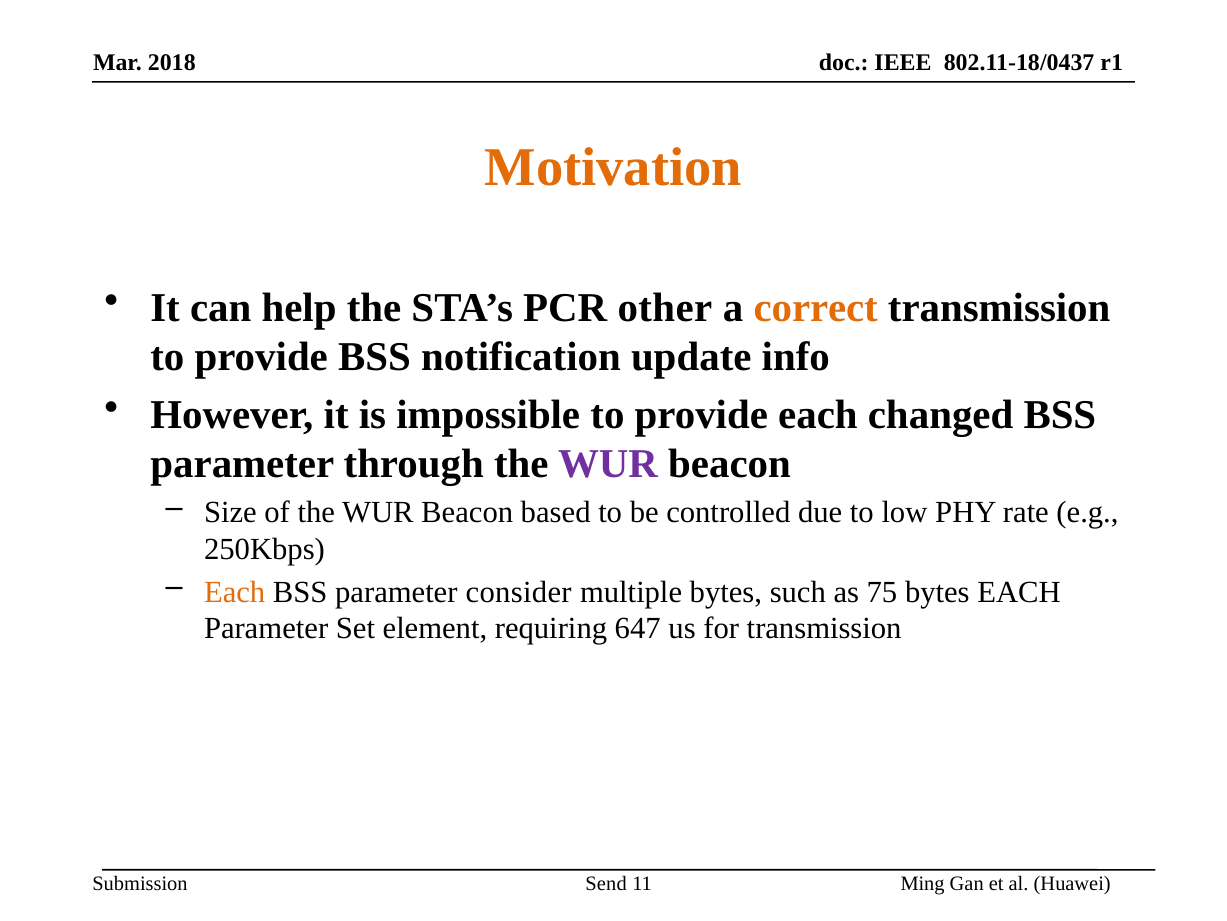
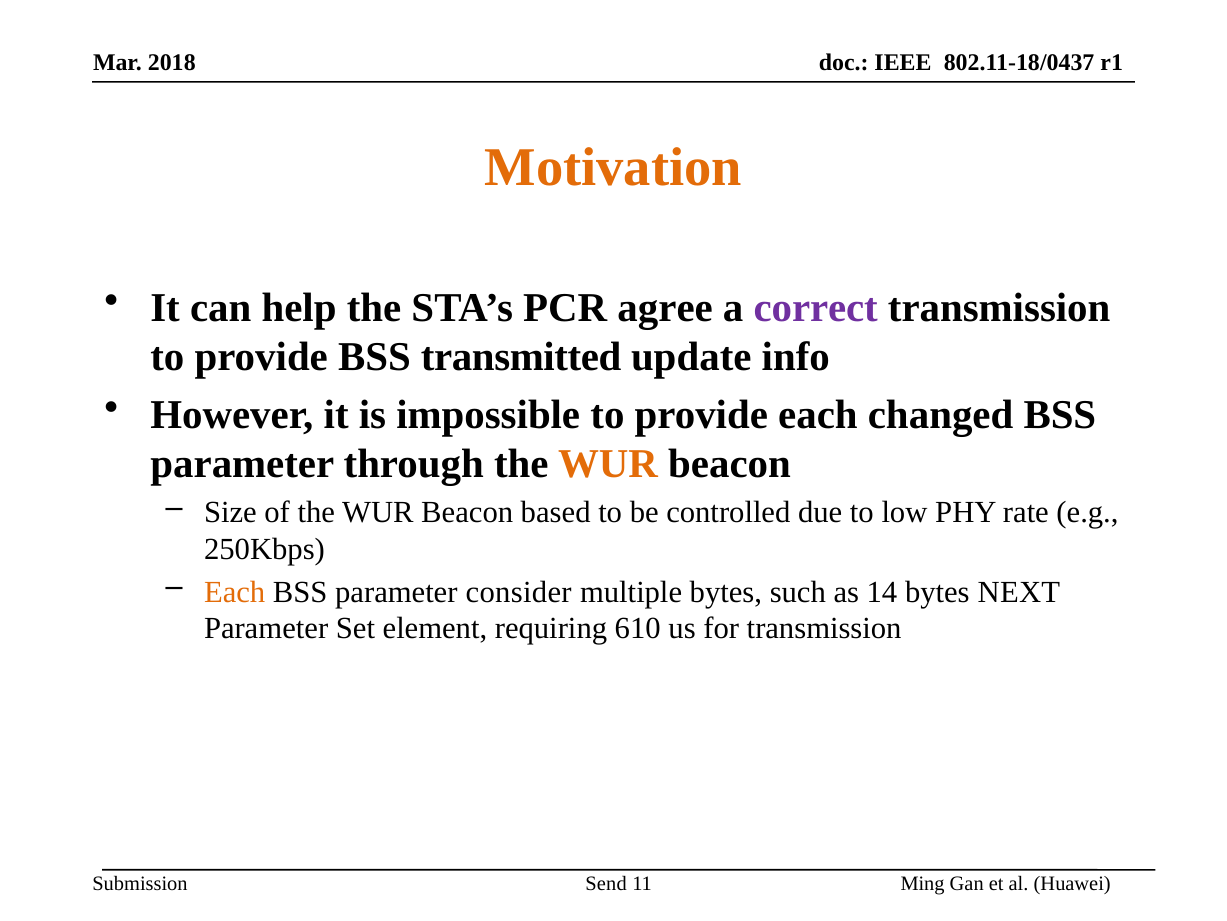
other: other -> agree (665, 308)
correct colour: orange -> purple (816, 308)
notification: notification -> transmitted (521, 357)
WUR colour: purple -> orange (608, 463)
75: 75 -> 14 (882, 591)
bytes EACH: EACH -> NEXT (1019, 591)
647: 647 -> 610 (638, 628)
